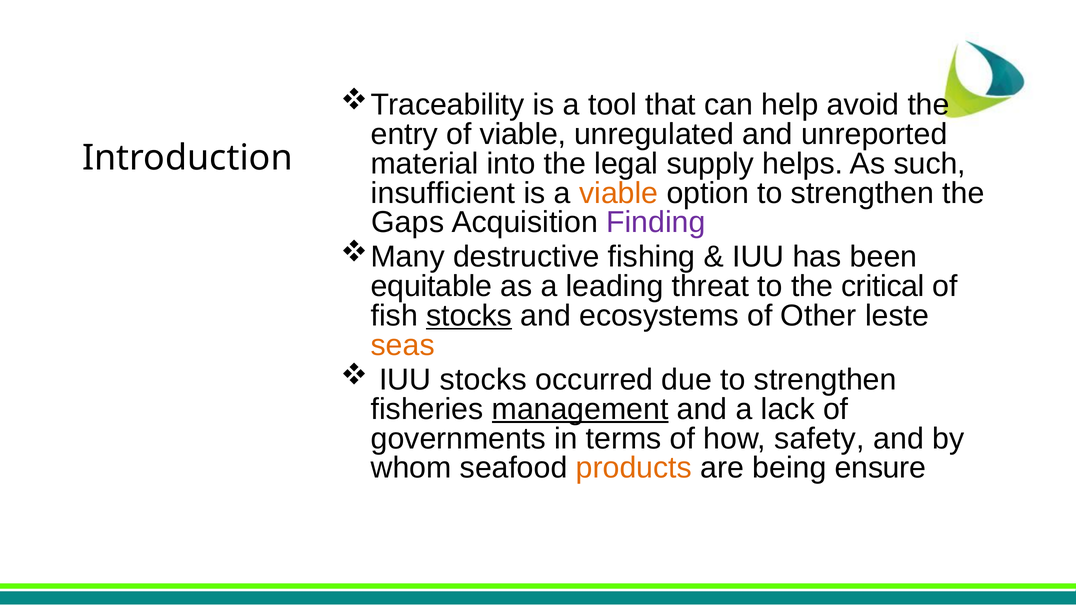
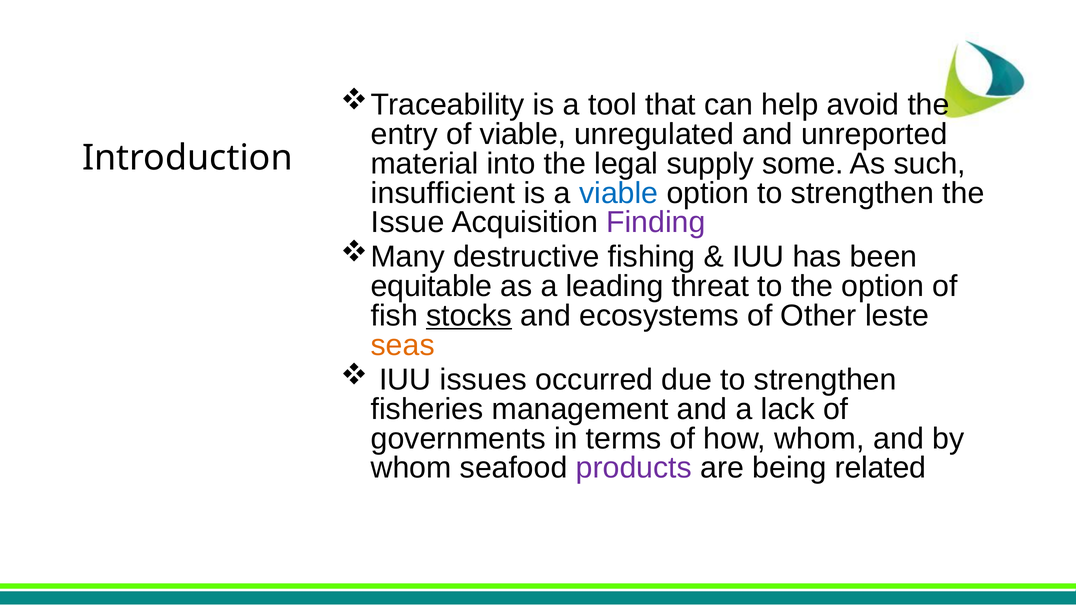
helps: helps -> some (803, 164)
viable colour: orange -> blue (619, 193)
Gaps: Gaps -> Issue (408, 223)
the critical: critical -> option (883, 286)
IUU stocks: stocks -> issues (483, 380)
management underline: present -> none (580, 409)
how safety: safety -> whom (819, 439)
products colour: orange -> purple (634, 468)
ensure: ensure -> related (880, 468)
